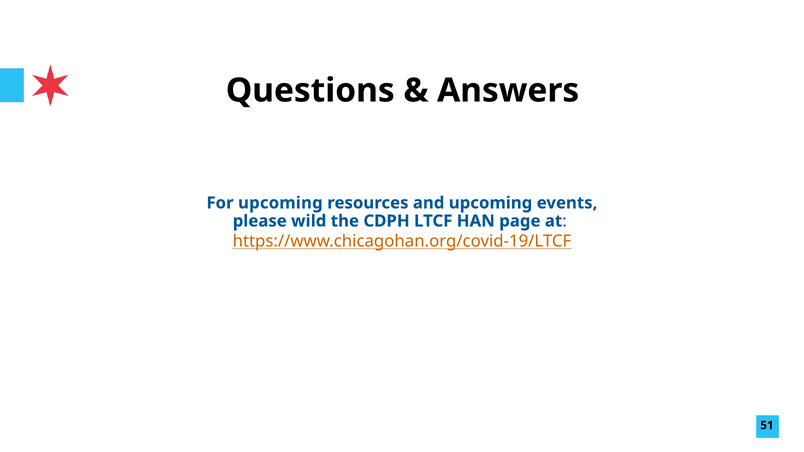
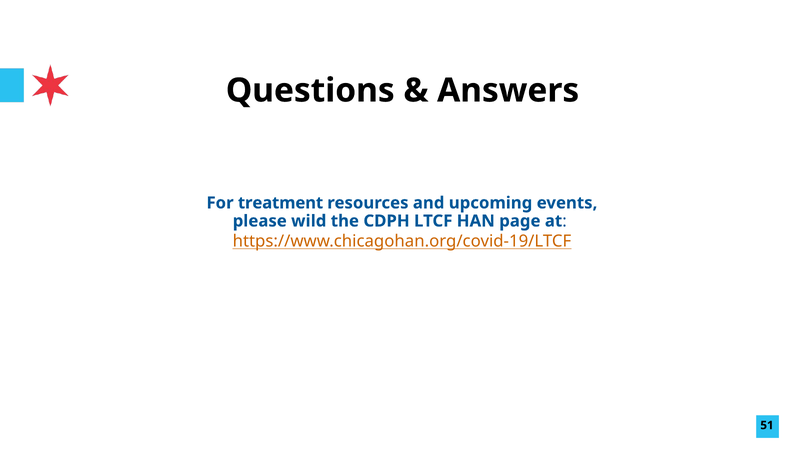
For upcoming: upcoming -> treatment (281, 203)
